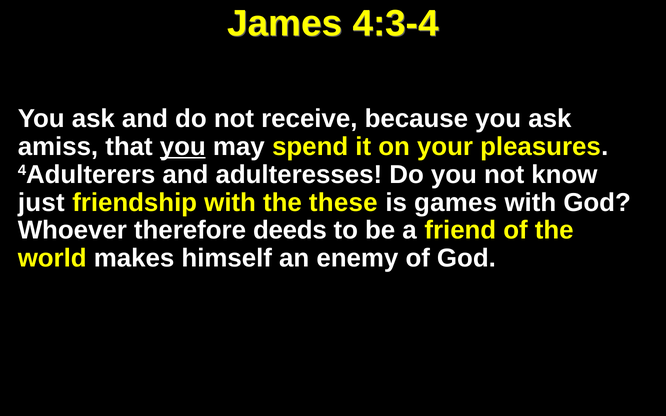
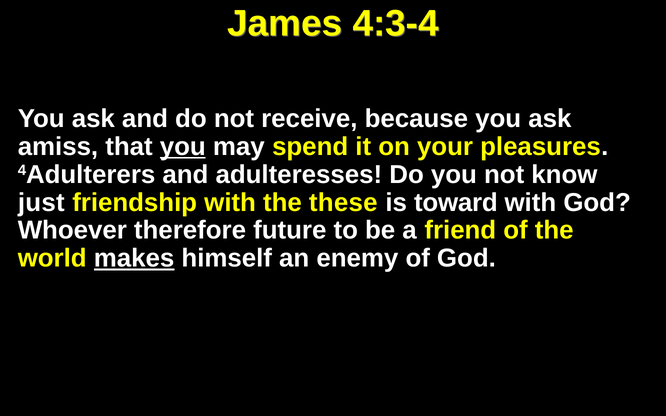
games: games -> toward (456, 203)
deeds: deeds -> future (290, 231)
makes underline: none -> present (134, 259)
